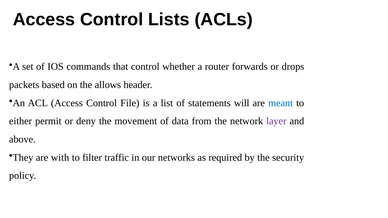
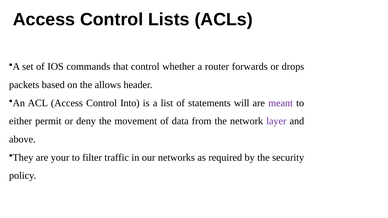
File: File -> Into (130, 103)
meant colour: blue -> purple (281, 103)
with: with -> your (60, 158)
